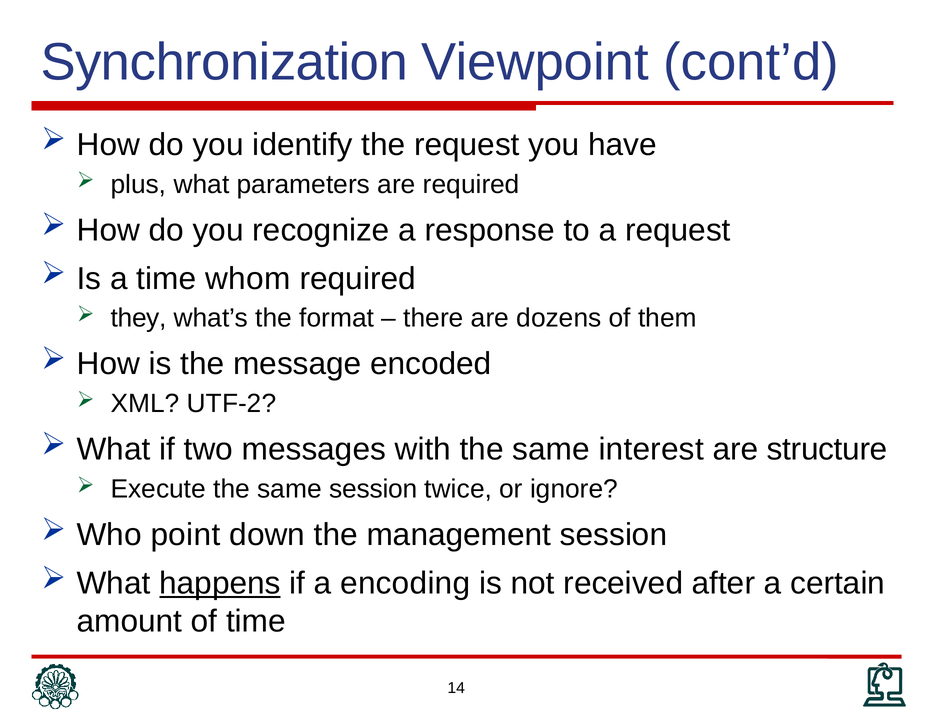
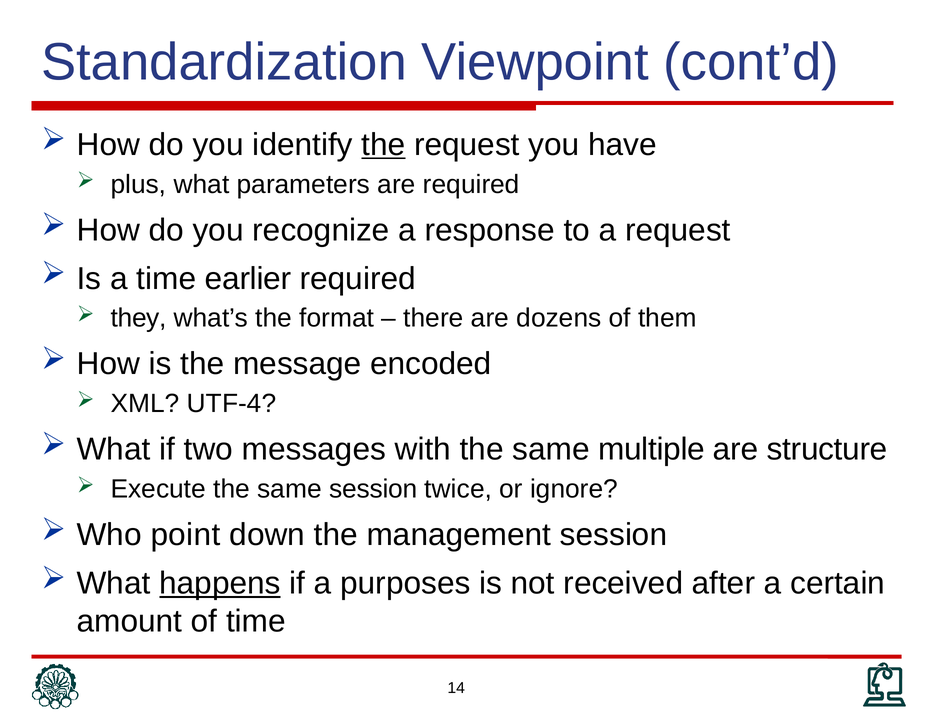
Synchronization: Synchronization -> Standardization (224, 62)
the underline: none -> present (383, 145)
whom: whom -> earlier (248, 278)
UTF-2: UTF-2 -> UTF-4 (232, 404)
interest: interest -> multiple (651, 449)
encoding: encoding -> purposes (405, 583)
